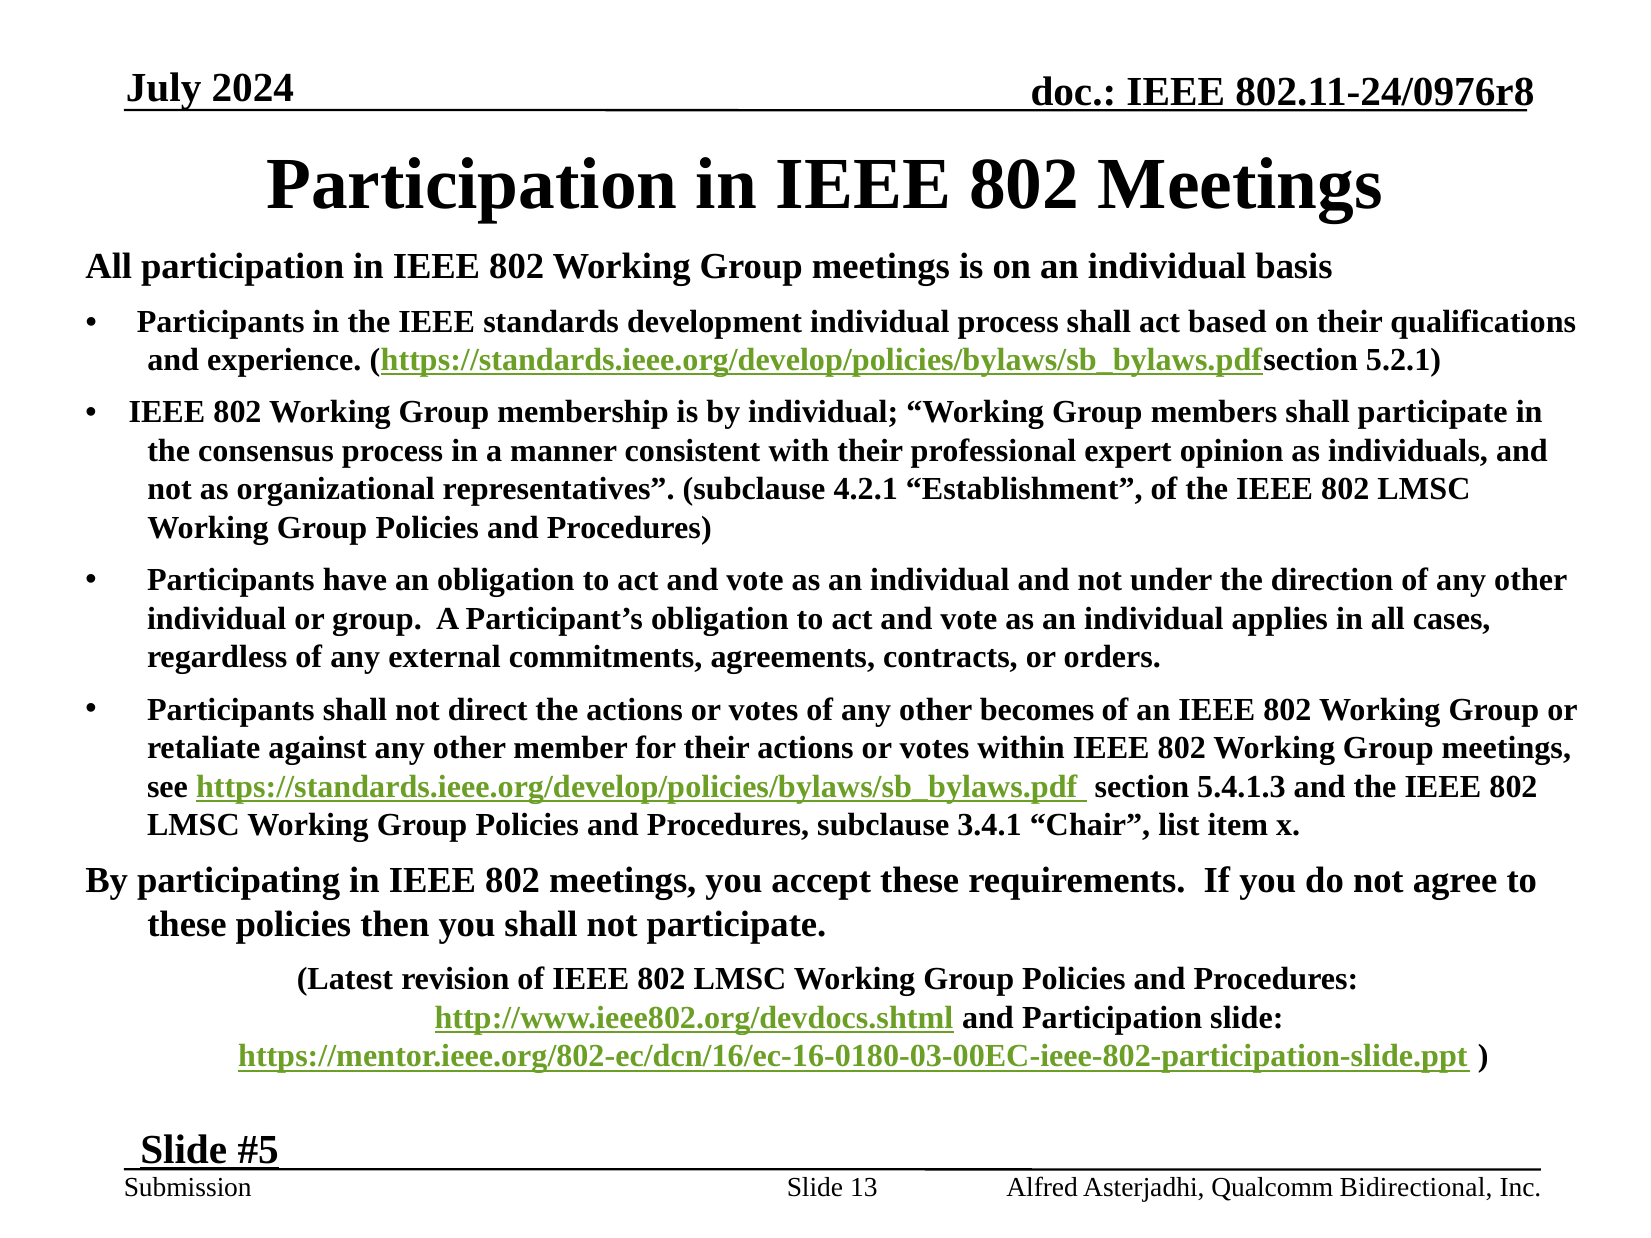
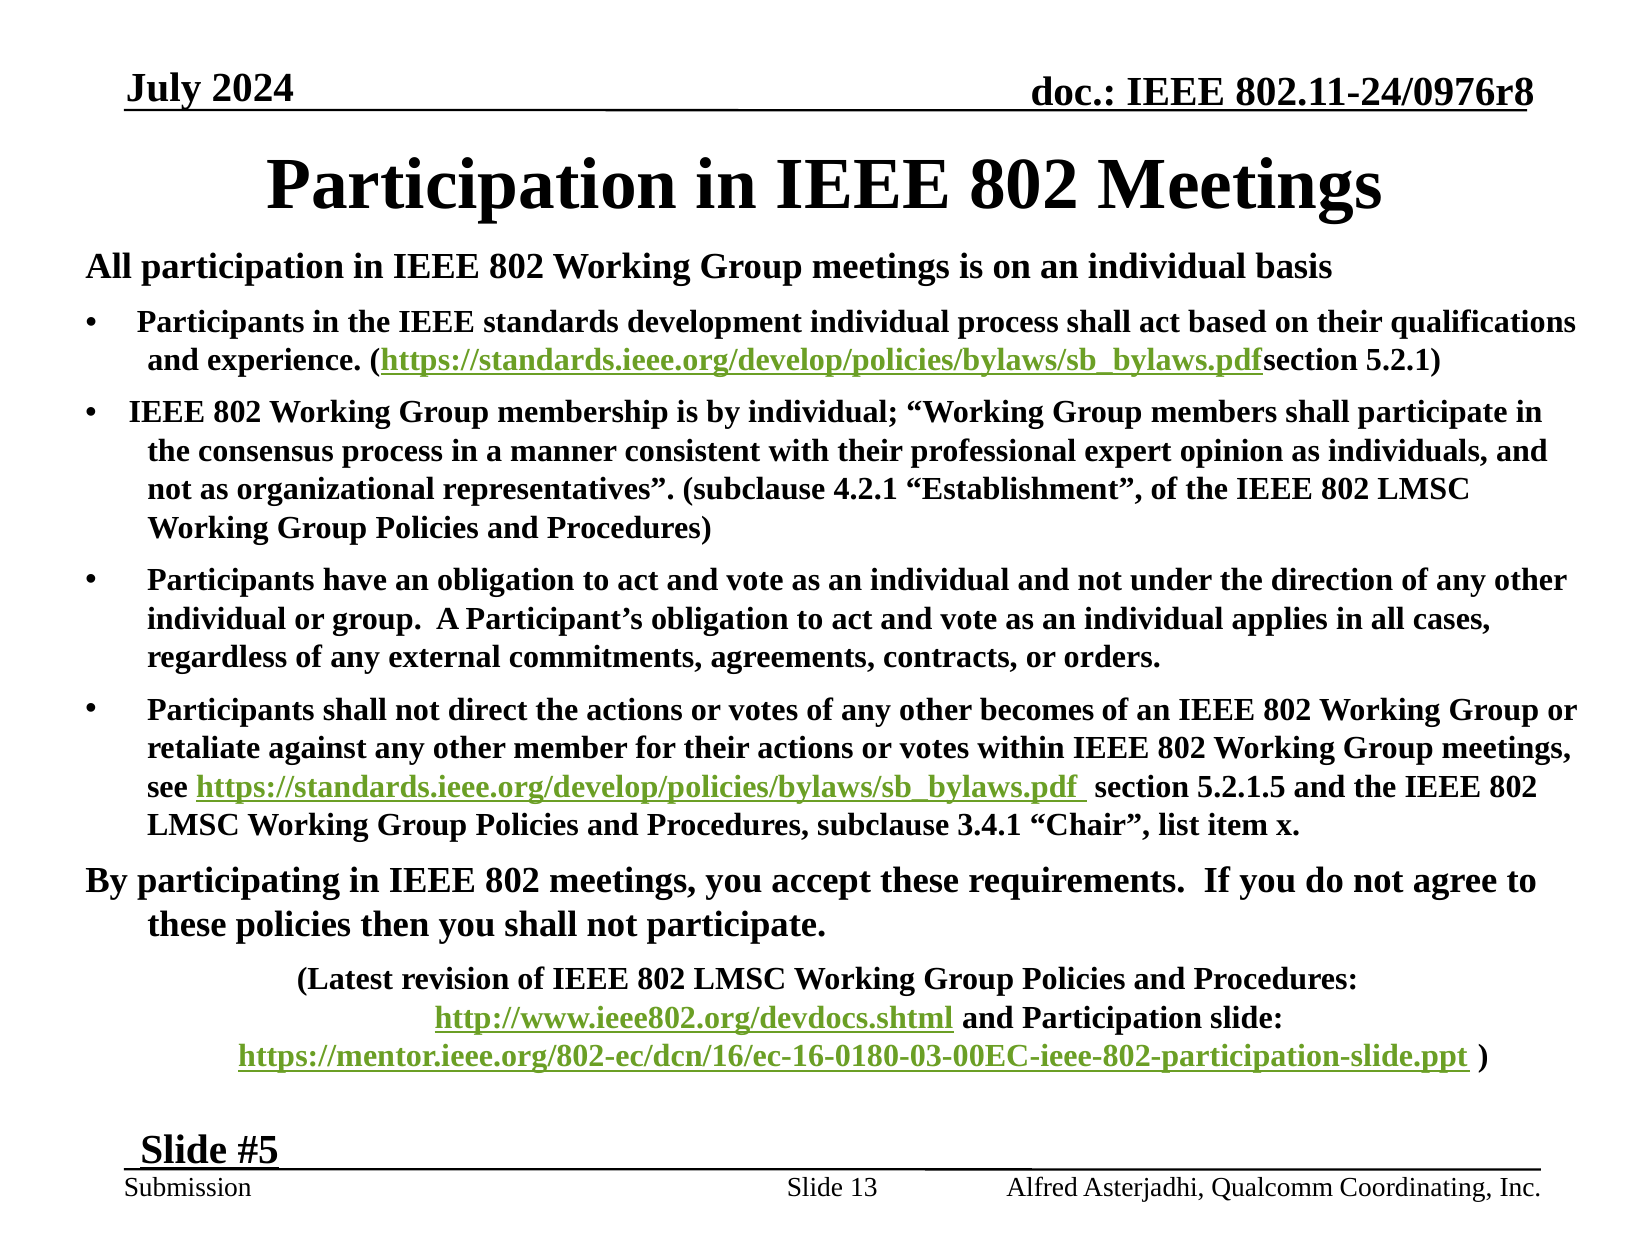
5.4.1.3: 5.4.1.3 -> 5.2.1.5 (1241, 787)
Bidirectional: Bidirectional -> Coordinating (1416, 1188)
